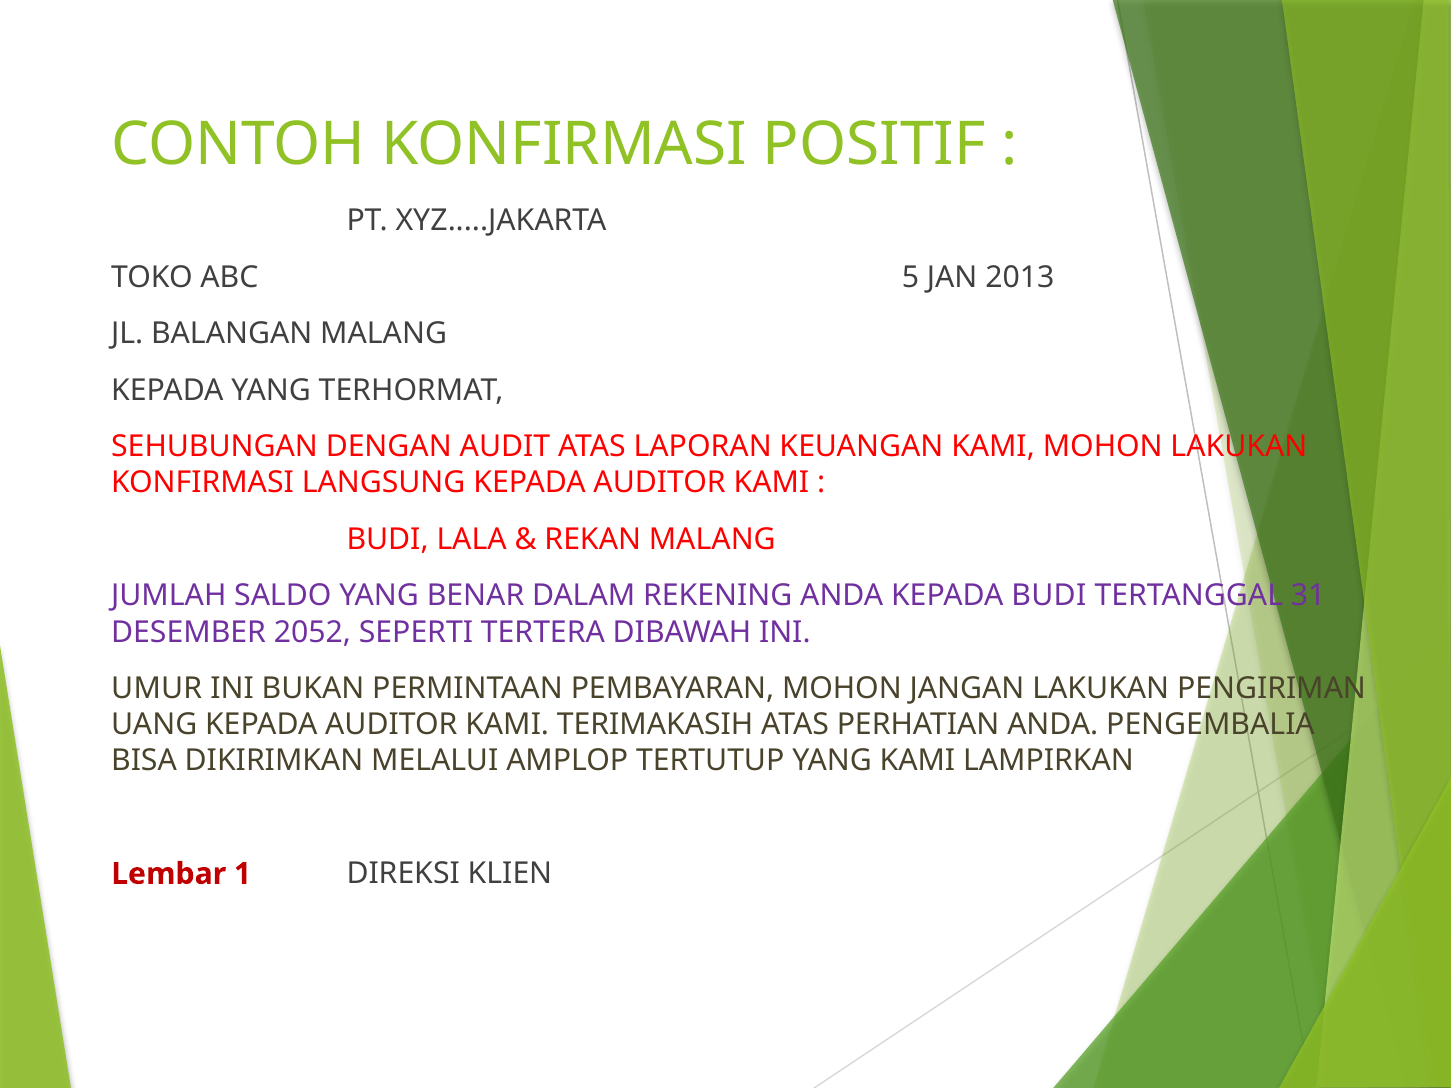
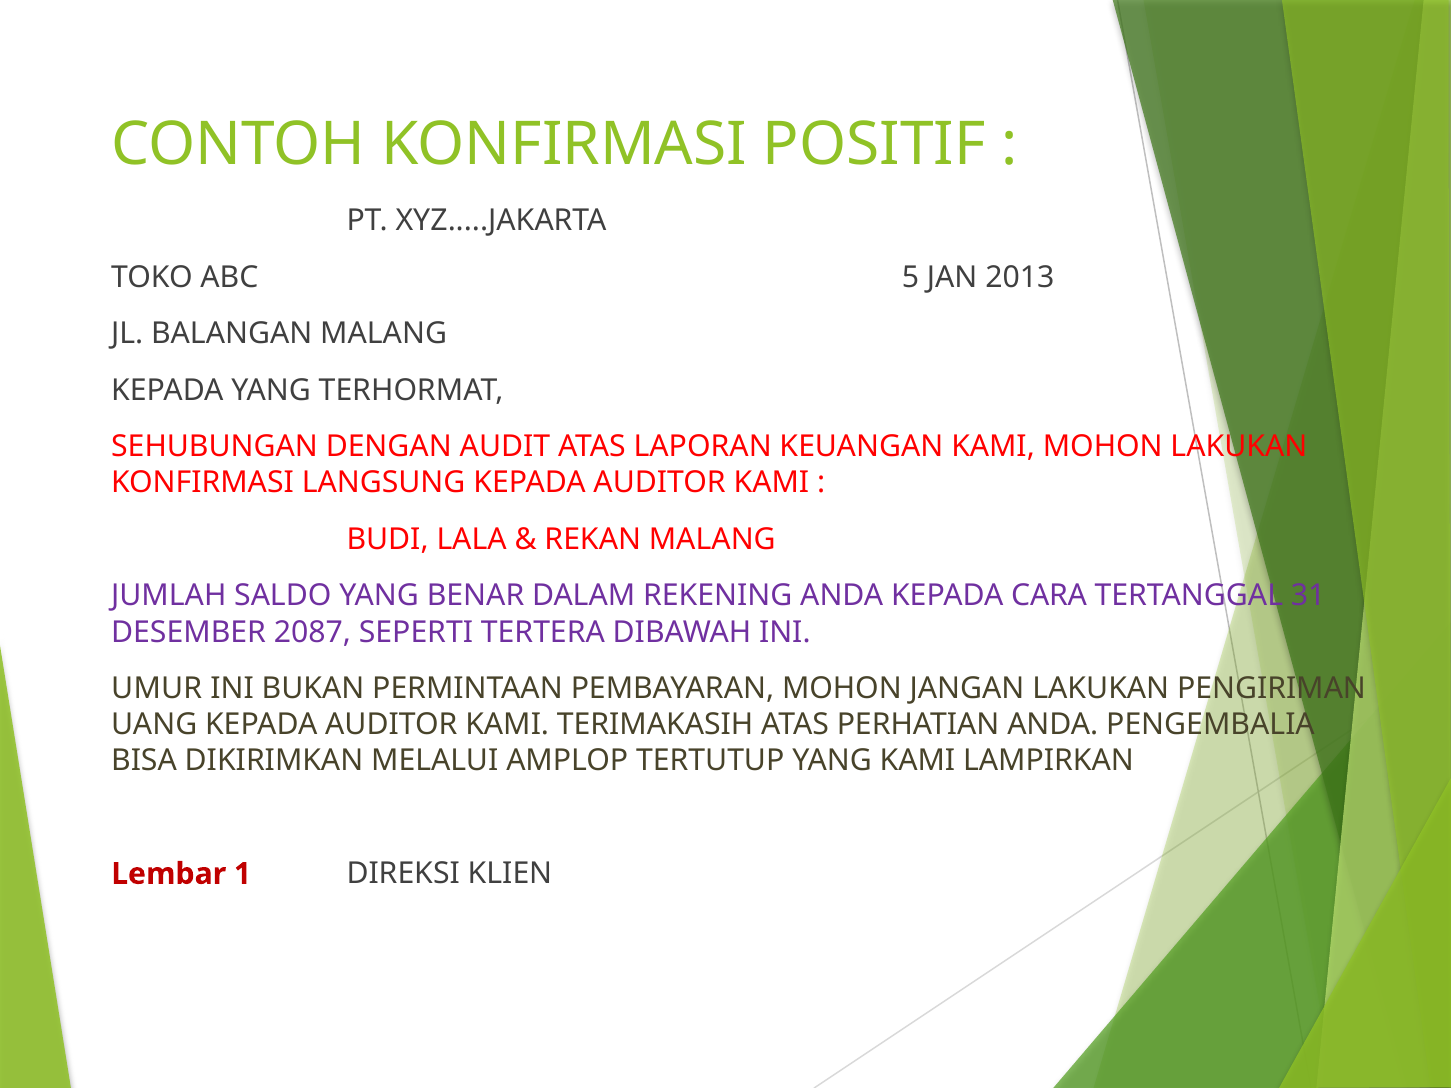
KEPADA BUDI: BUDI -> CARA (1049, 596)
2052: 2052 -> 2087 (312, 632)
